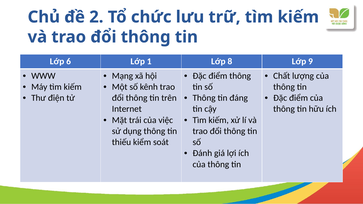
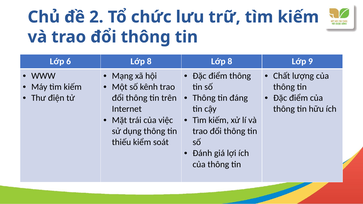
6 Lớp 1: 1 -> 8 (149, 61)
